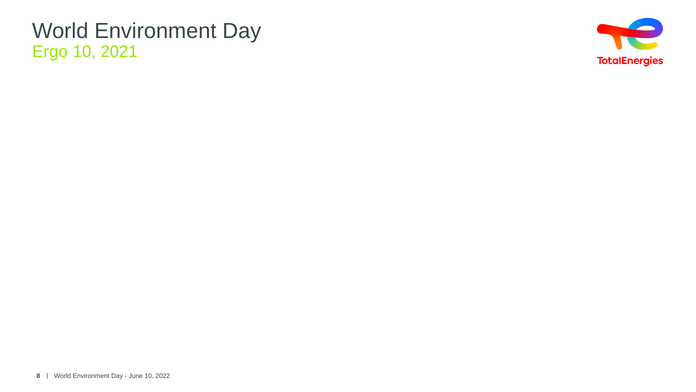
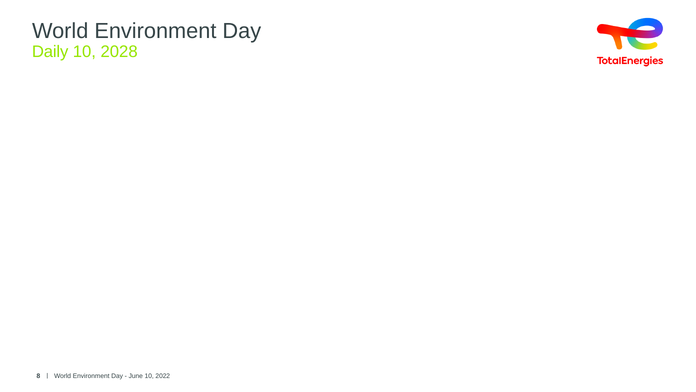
Ergo: Ergo -> Daily (50, 52)
2021: 2021 -> 2028 (119, 52)
